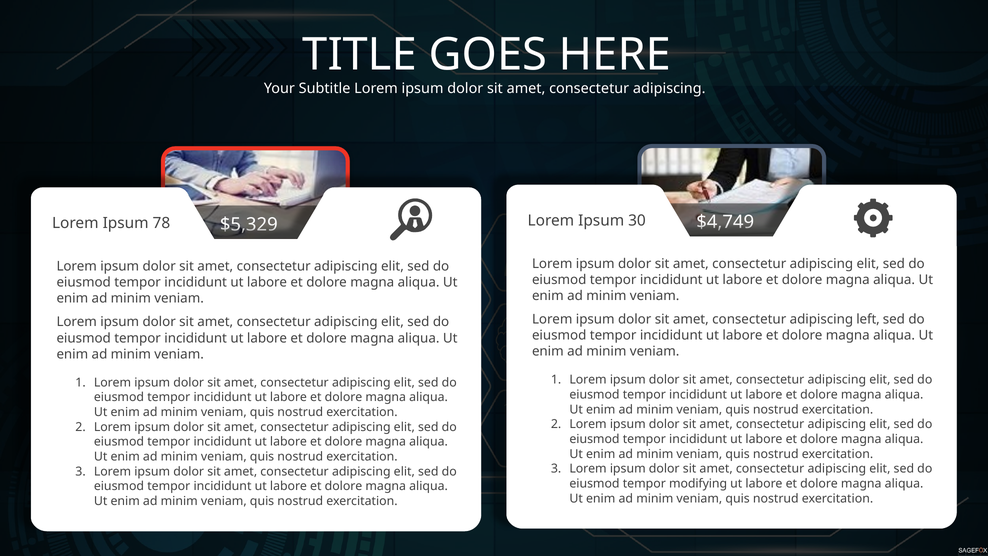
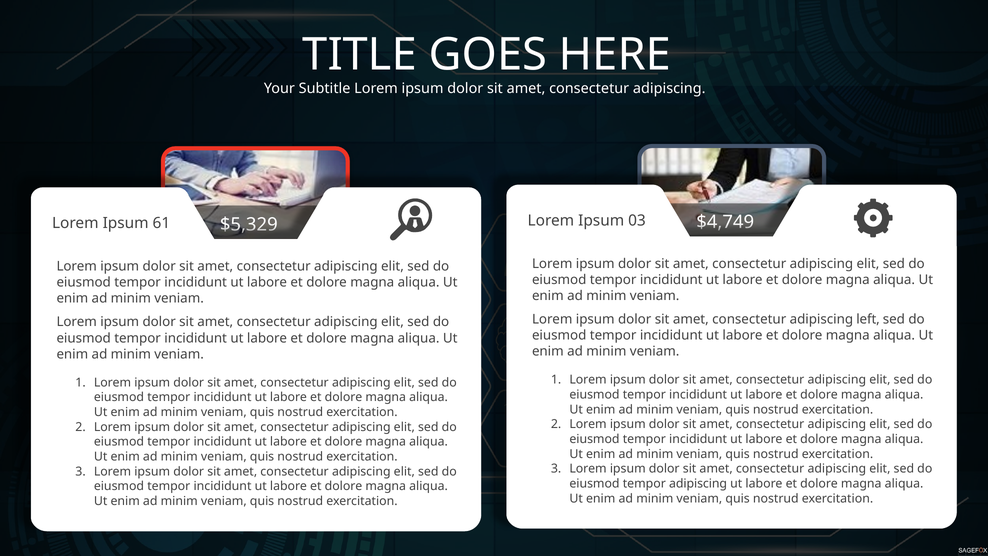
30: 30 -> 03 (637, 220)
78: 78 -> 61 (161, 223)
tempor modifying: modifying -> adipiscing (698, 483)
